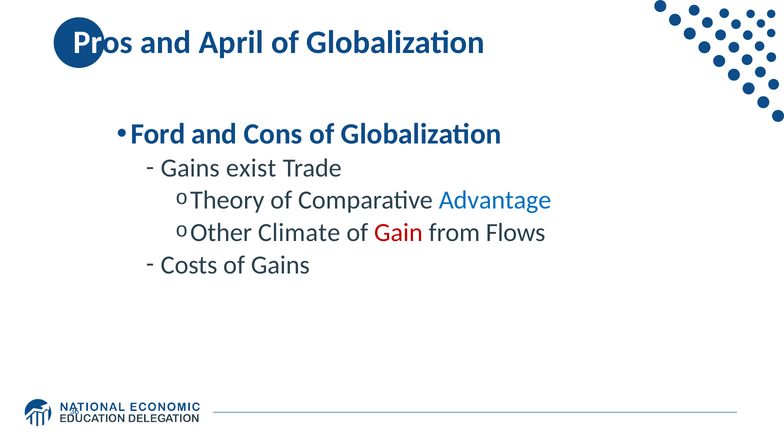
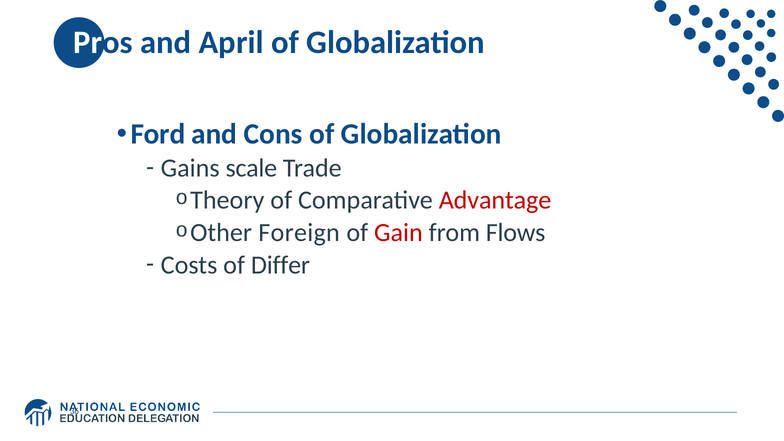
exist: exist -> scale (251, 168)
Advantage colour: blue -> red (495, 200)
Climate: Climate -> Foreign (299, 233)
of Gains: Gains -> Differ (280, 265)
